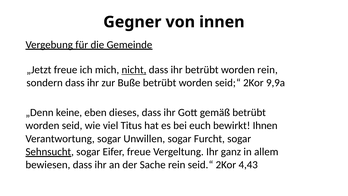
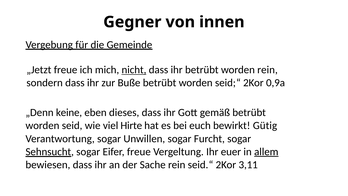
9,9a: 9,9a -> 0,9a (276, 83)
Titus: Titus -> Hirte (131, 125)
Ihnen: Ihnen -> Gütig (265, 125)
ganz: ganz -> euer (231, 152)
allem underline: none -> present (266, 152)
4,43: 4,43 -> 3,11 (248, 165)
